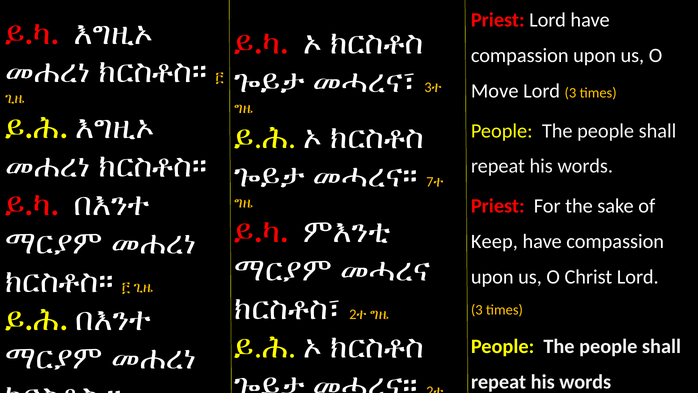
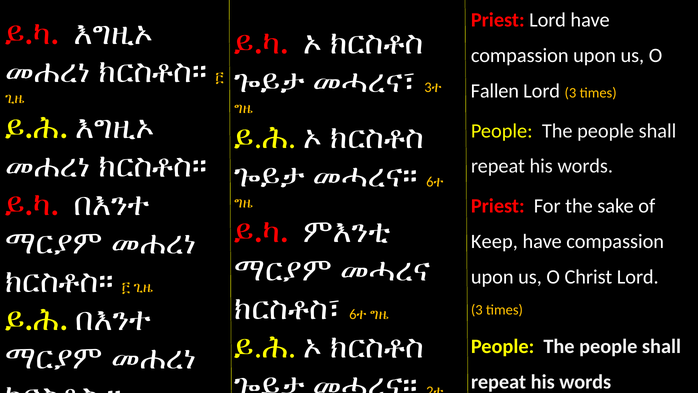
Move: Move -> Fallen (495, 91)
መሓረና። 7: 7 -> 6 (430, 182)
ክርስቶስ፣ 2: 2 -> 6 (353, 314)
